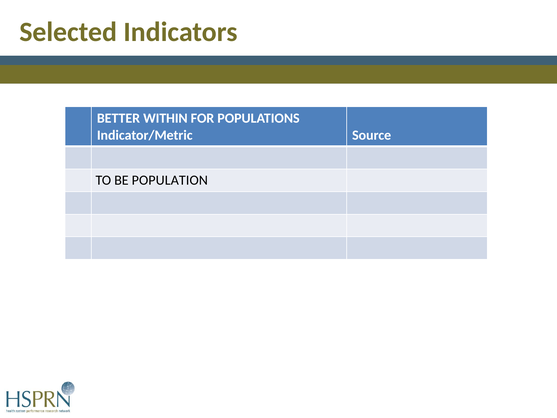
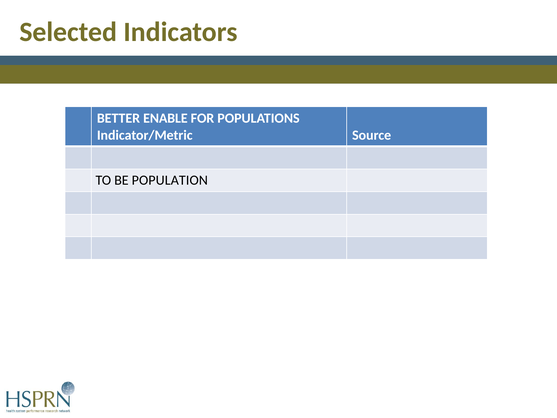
WITHIN: WITHIN -> ENABLE (165, 118)
